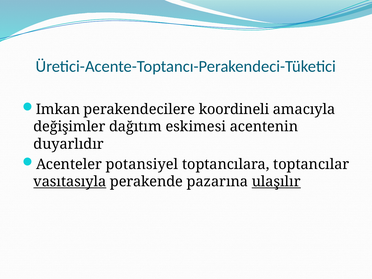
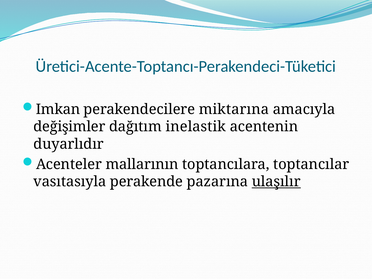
koordineli: koordineli -> miktarına (234, 109)
eskimesi: eskimesi -> inelastik (196, 127)
potansiyel: potansiyel -> mallarının (142, 164)
vasıtasıyla underline: present -> none (70, 182)
